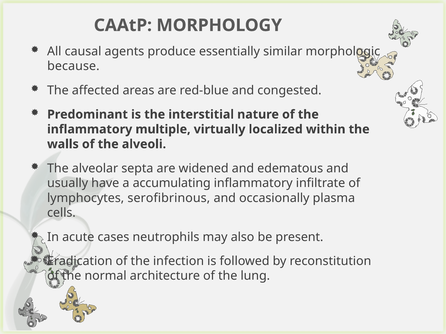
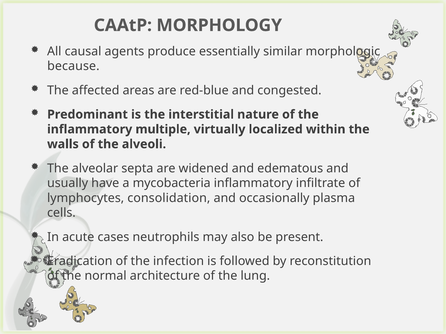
accumulating: accumulating -> mycobacteria (172, 183)
serofibrinous: serofibrinous -> consolidation (169, 198)
